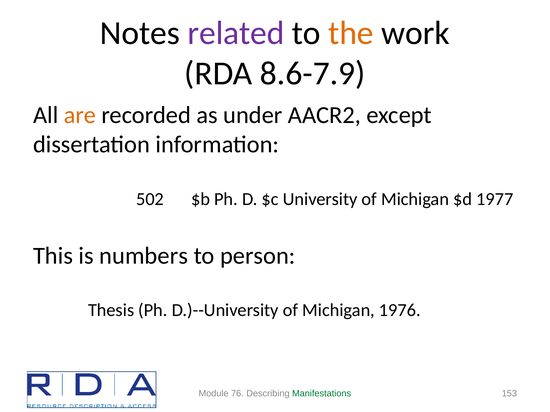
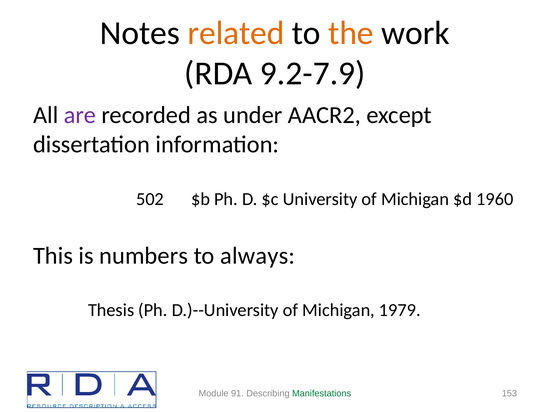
related colour: purple -> orange (236, 33)
8.6-7.9: 8.6-7.9 -> 9.2-7.9 (313, 73)
are colour: orange -> purple (80, 115)
1977: 1977 -> 1960 (495, 199)
person: person -> always (258, 256)
1976: 1976 -> 1979 (400, 311)
76: 76 -> 91 (237, 394)
